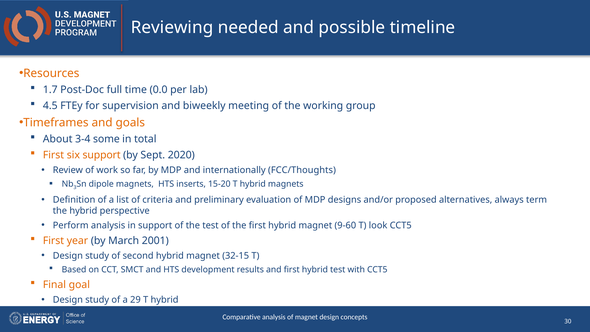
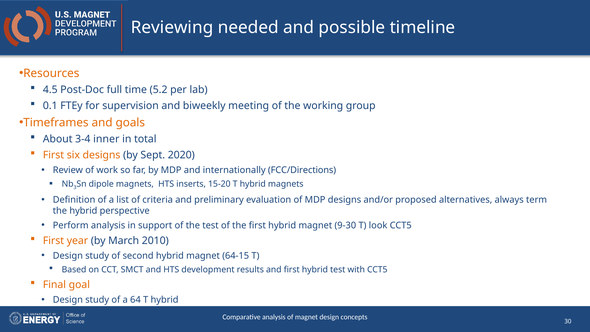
1.7: 1.7 -> 4.5 (50, 90)
0.0: 0.0 -> 5.2 (159, 90)
4.5: 4.5 -> 0.1 (50, 106)
some: some -> inner (106, 139)
six support: support -> designs (102, 155)
FCC/Thoughts: FCC/Thoughts -> FCC/Directions (302, 170)
9-60: 9-60 -> 9-30 (345, 225)
2001: 2001 -> 2010 (155, 241)
32-15: 32-15 -> 64-15 (236, 256)
29: 29 -> 64 (135, 300)
